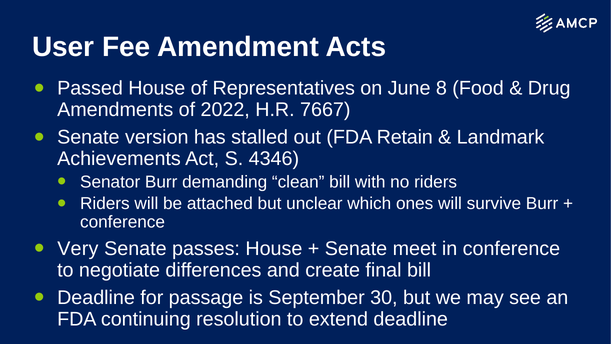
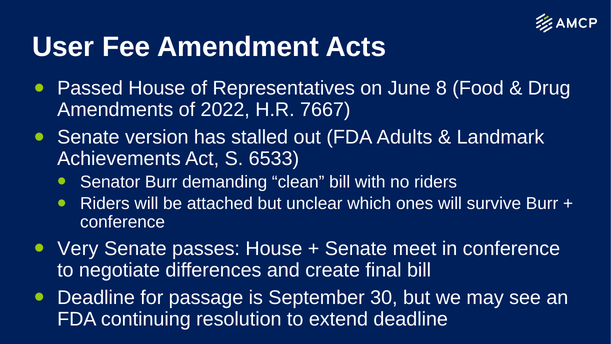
Retain: Retain -> Adults (405, 137)
4346: 4346 -> 6533 (274, 159)
